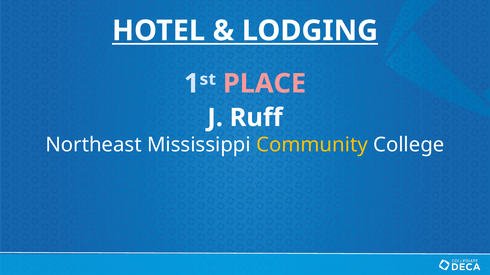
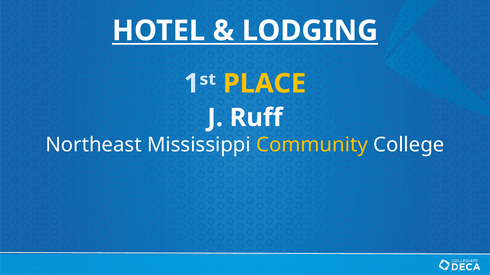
PLACE colour: pink -> yellow (265, 84)
